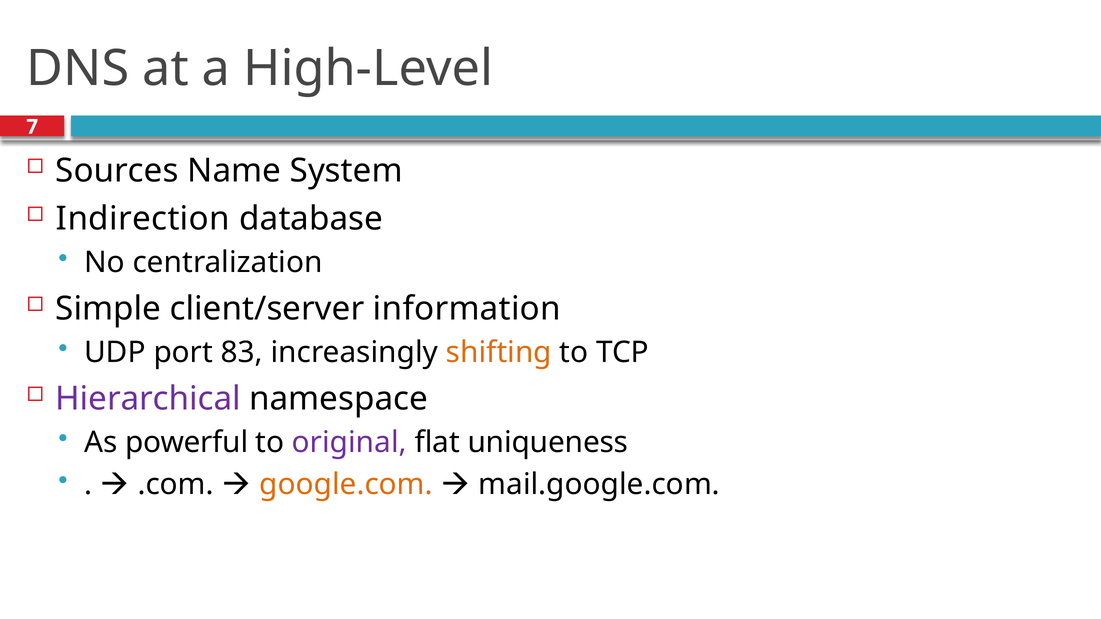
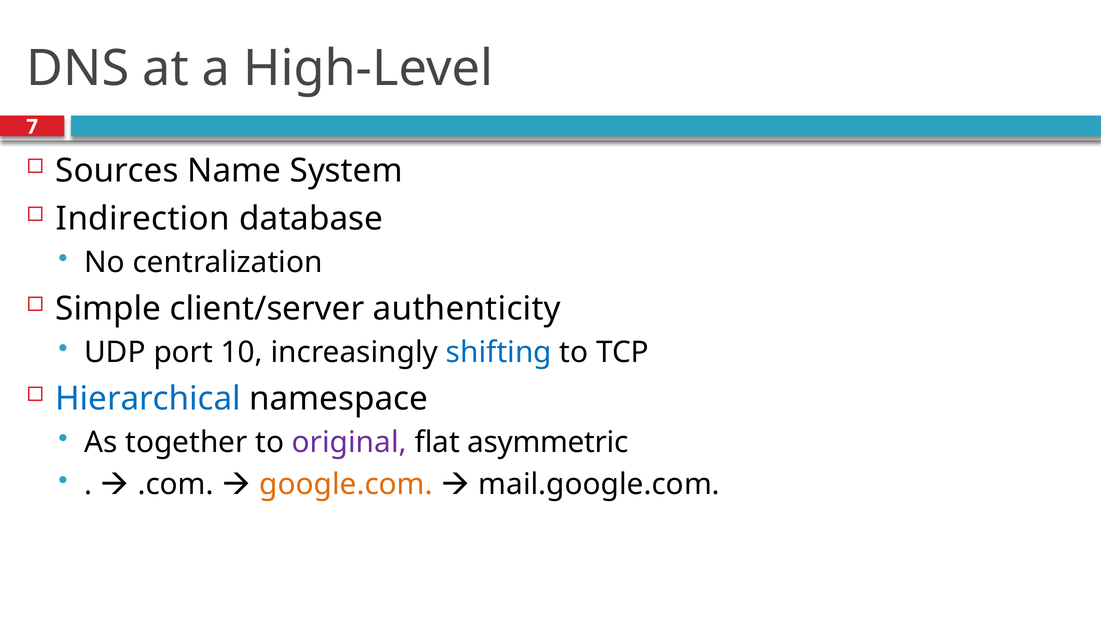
information: information -> authenticity (467, 309)
83: 83 -> 10 (242, 353)
shifting colour: orange -> blue (499, 353)
Hierarchical colour: purple -> blue (148, 399)
powerful: powerful -> together (186, 443)
uniqueness: uniqueness -> asymmetric (548, 443)
